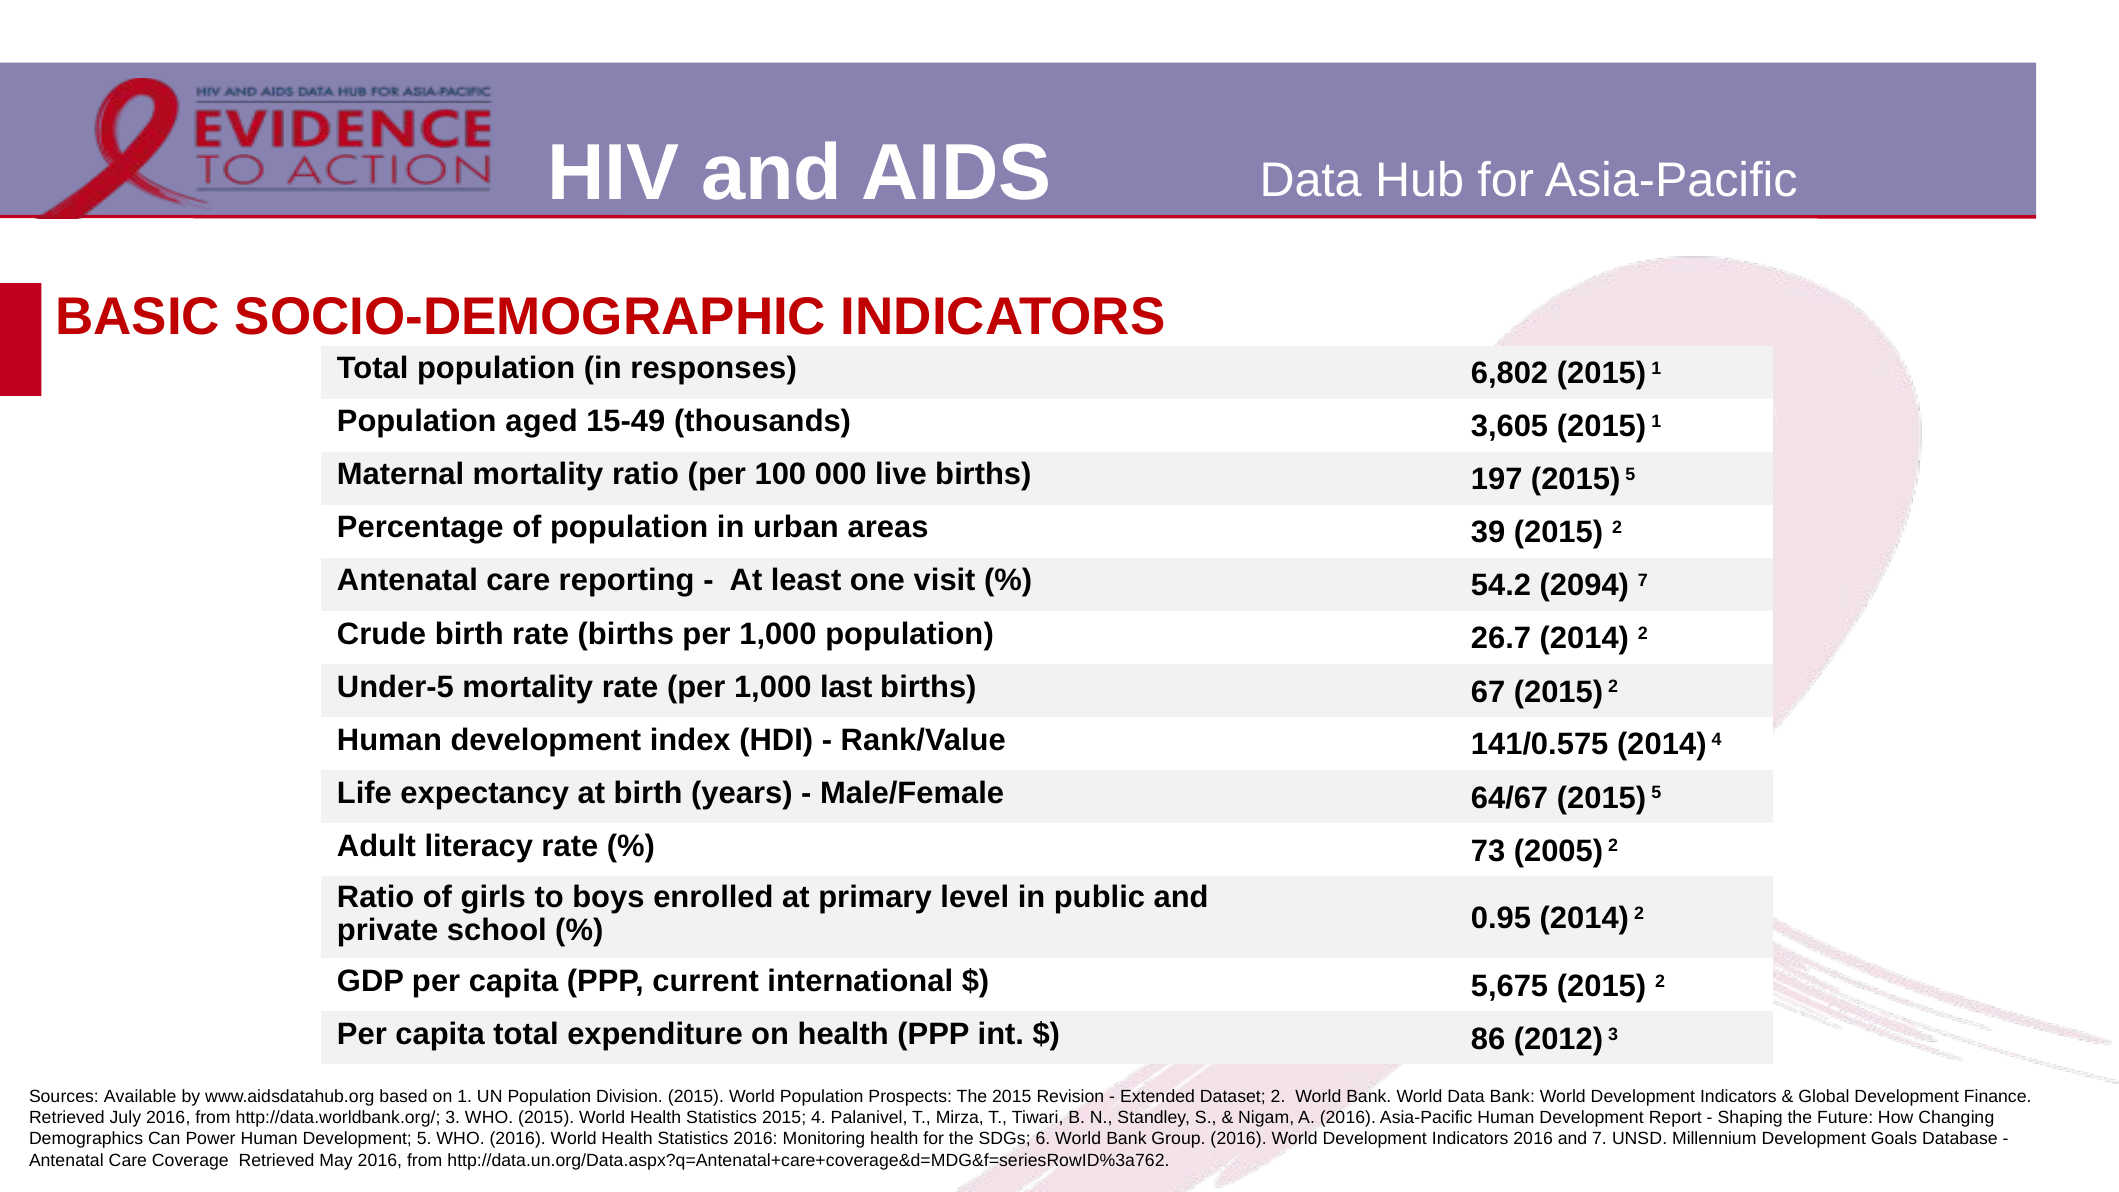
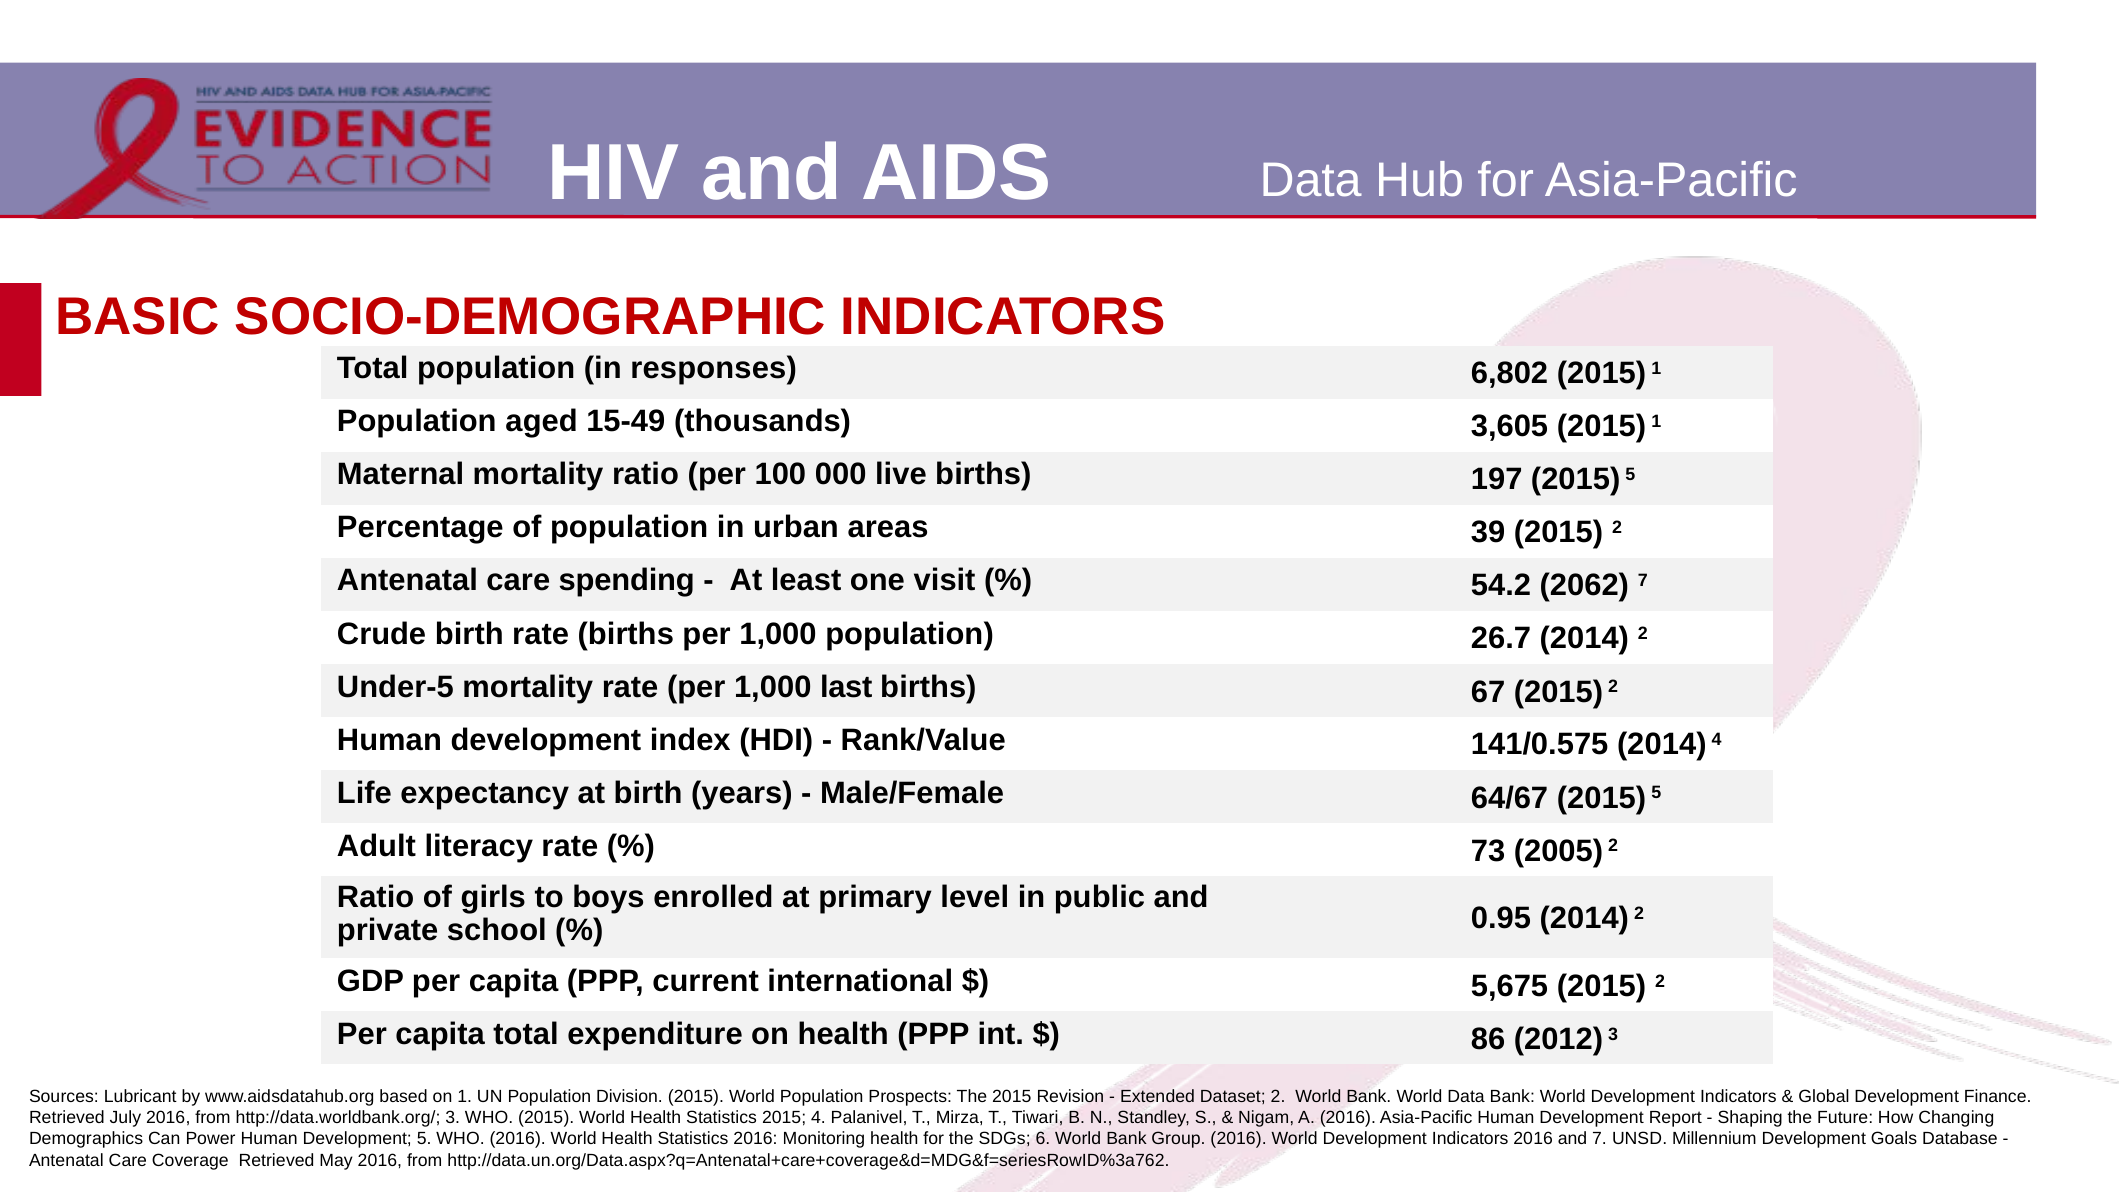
reporting: reporting -> spending (627, 581)
2094: 2094 -> 2062 (1584, 586)
Available: Available -> Lubricant (140, 1097)
